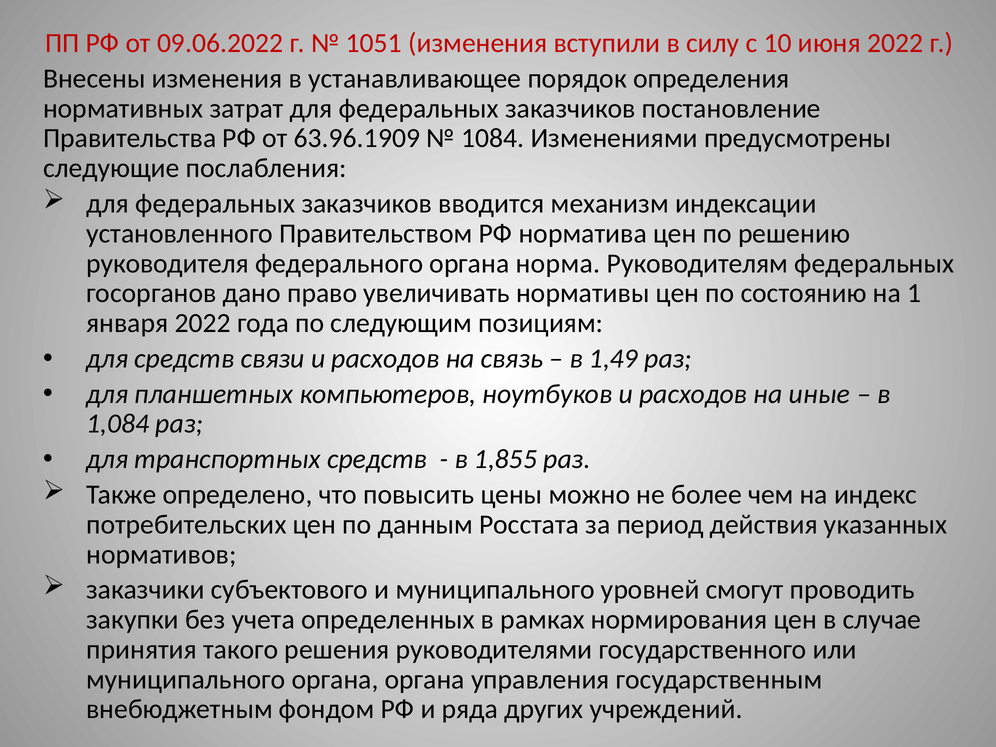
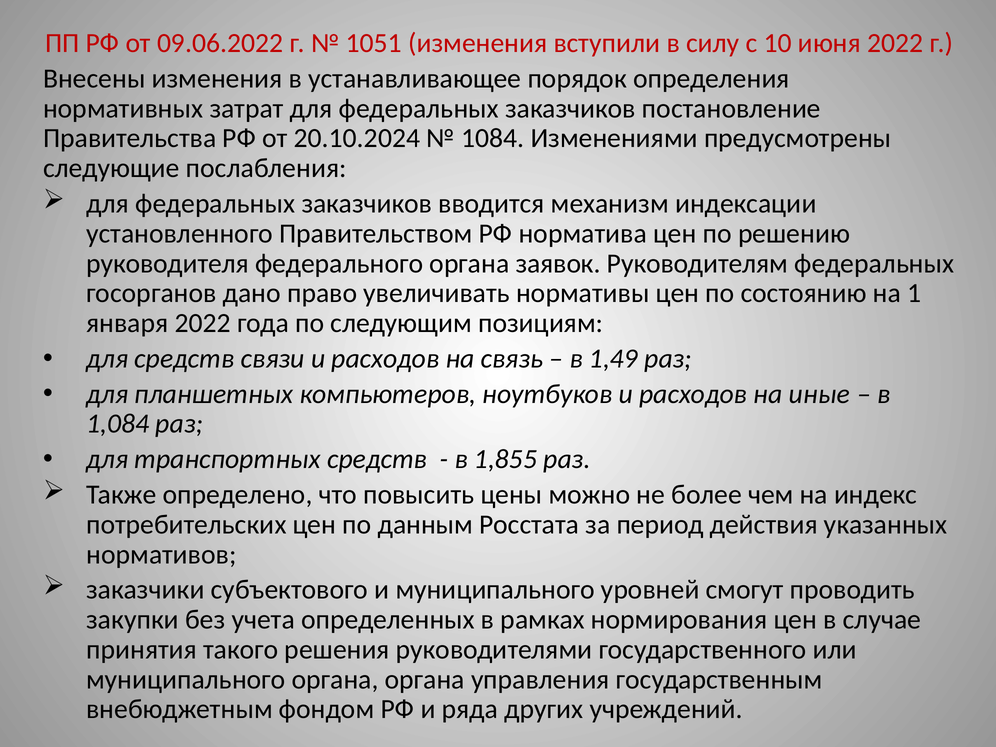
63.96.1909: 63.96.1909 -> 20.10.2024 (357, 138)
норма: норма -> заявок (558, 263)
